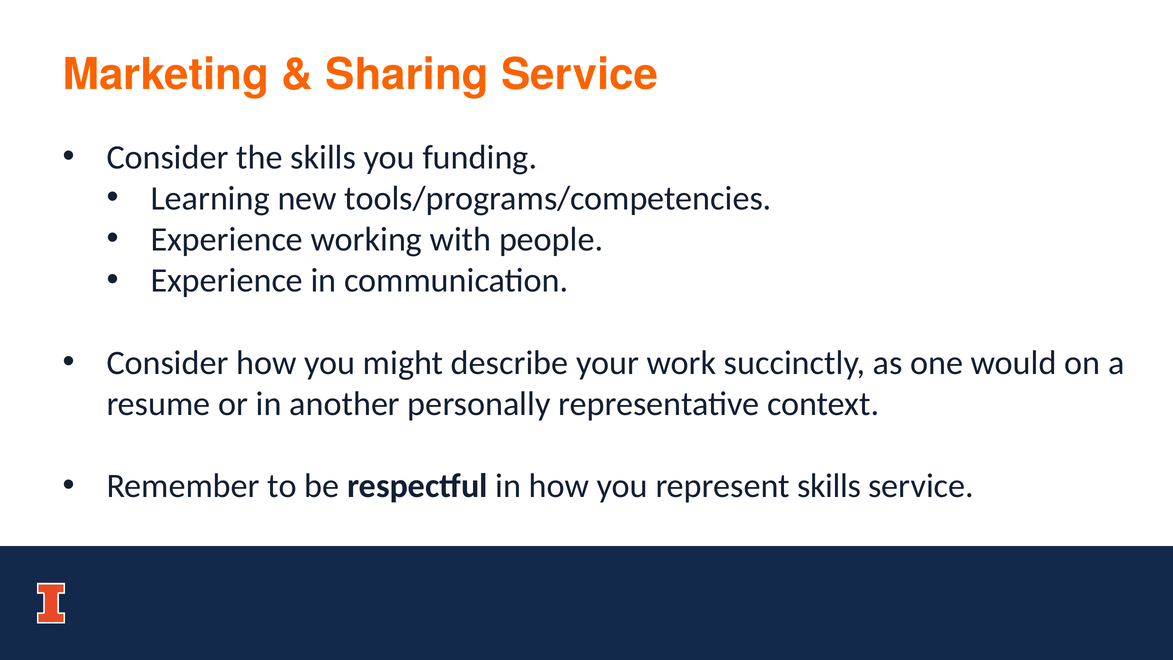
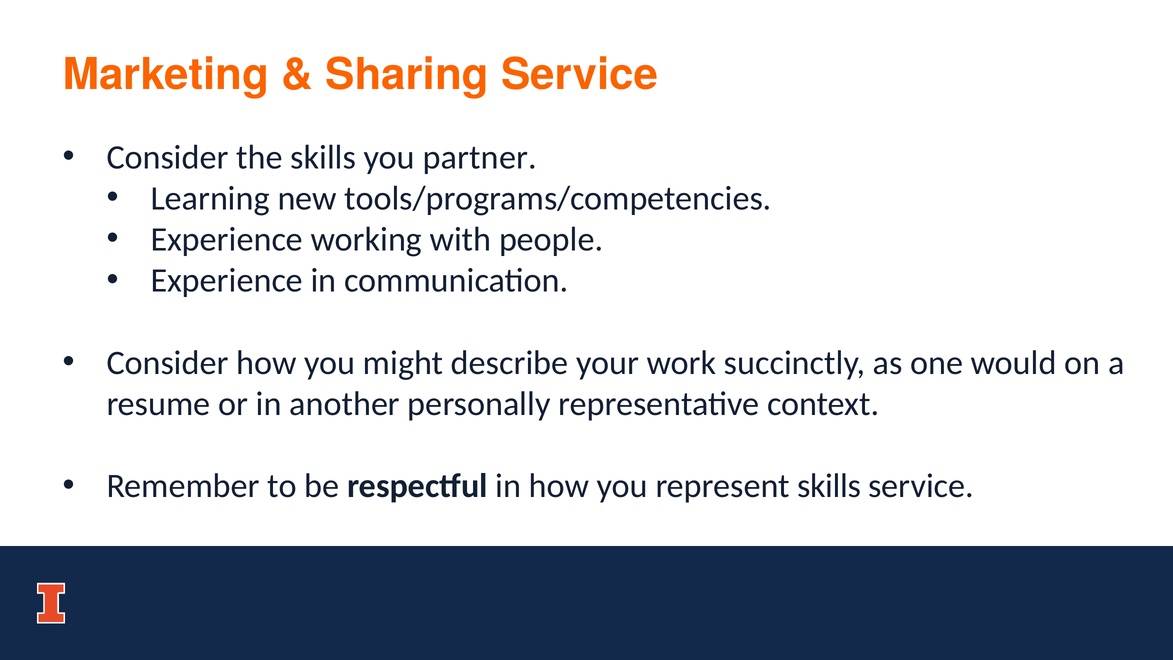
funding: funding -> partner (480, 157)
